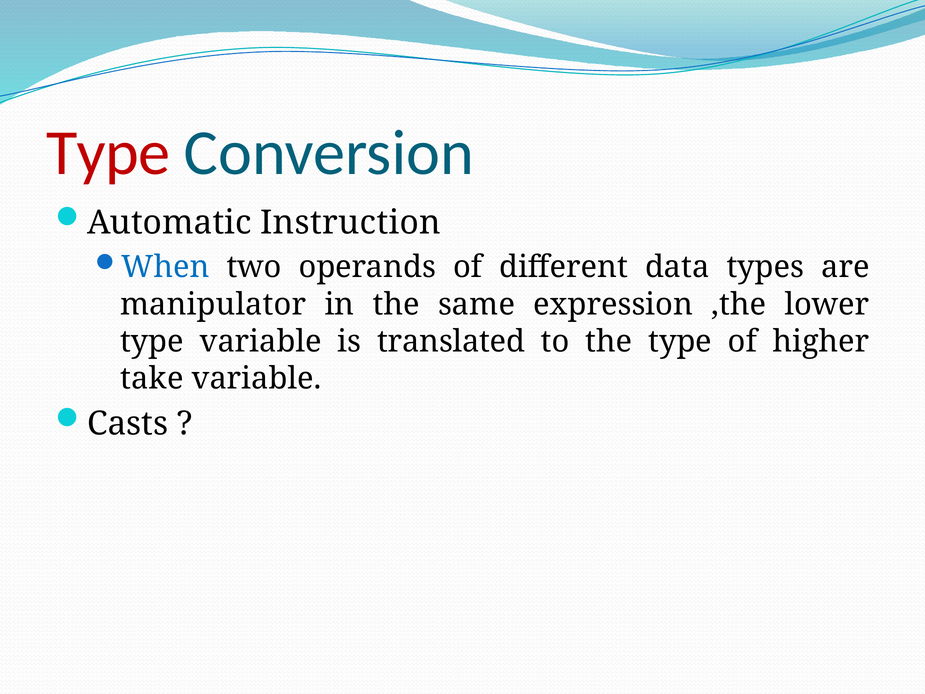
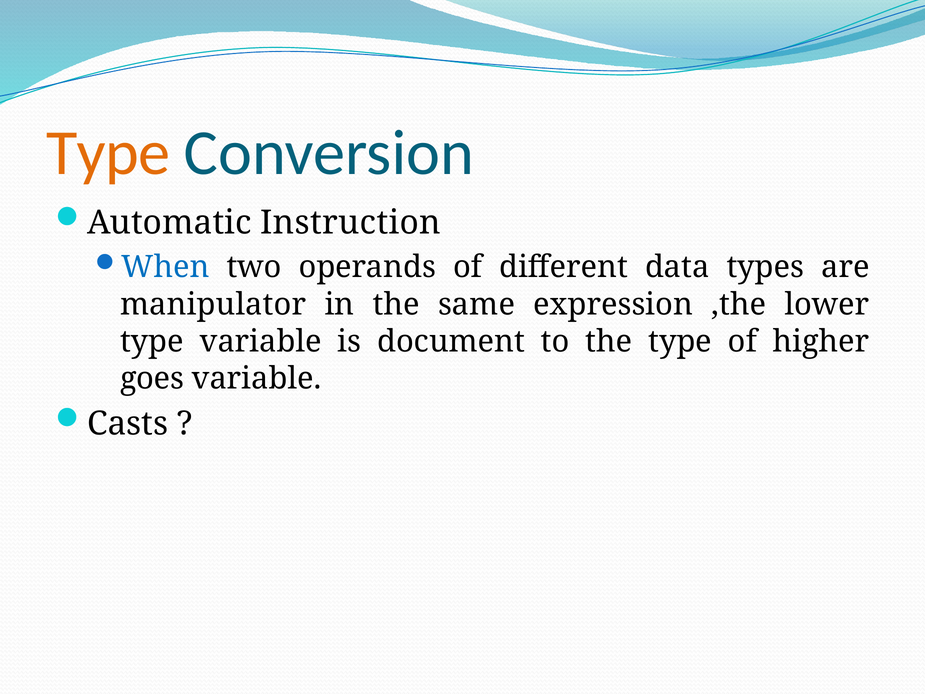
Type colour: red -> orange (108, 153)
translated: translated -> document (451, 341)
take: take -> goes (152, 378)
